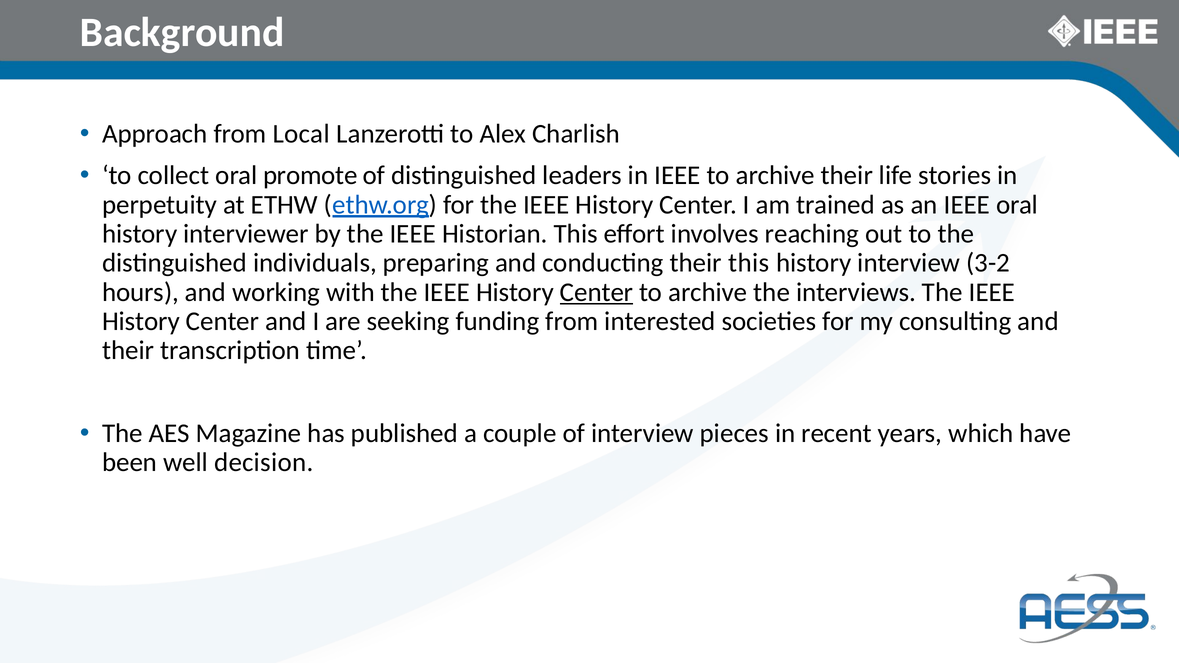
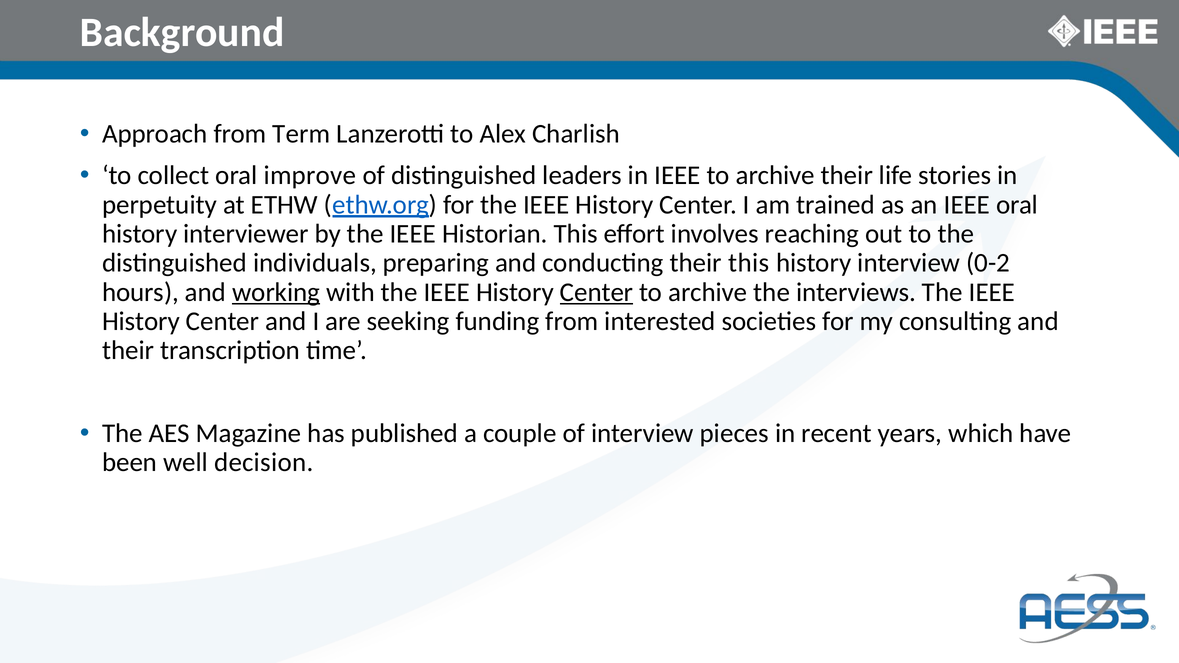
Local: Local -> Term (301, 134)
promote: promote -> improve (310, 175)
3-2: 3-2 -> 0-2 (988, 263)
working underline: none -> present (276, 292)
